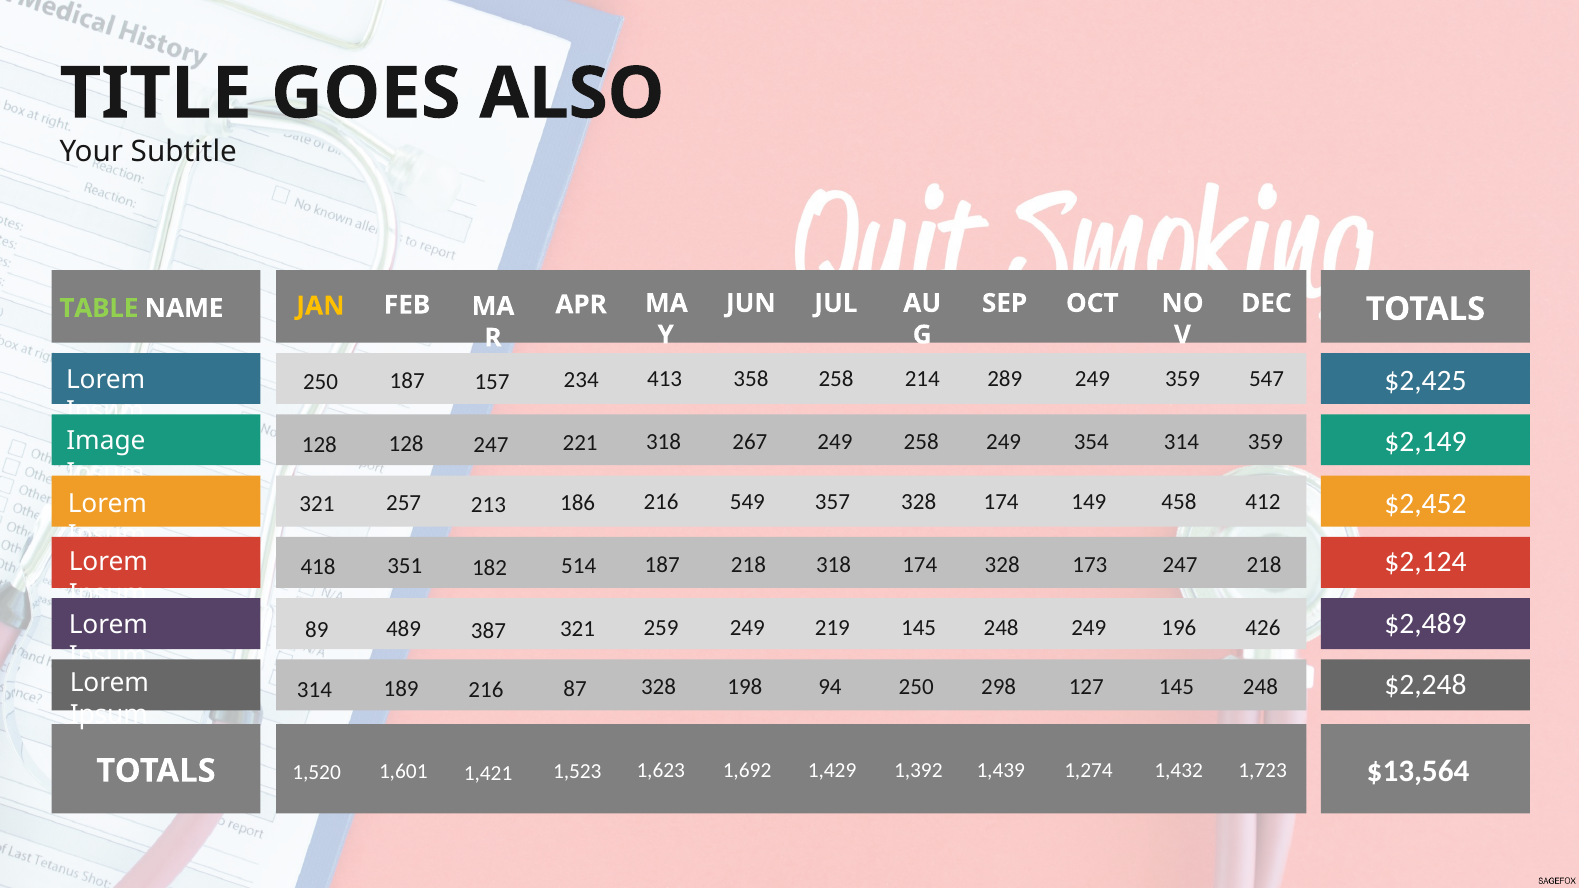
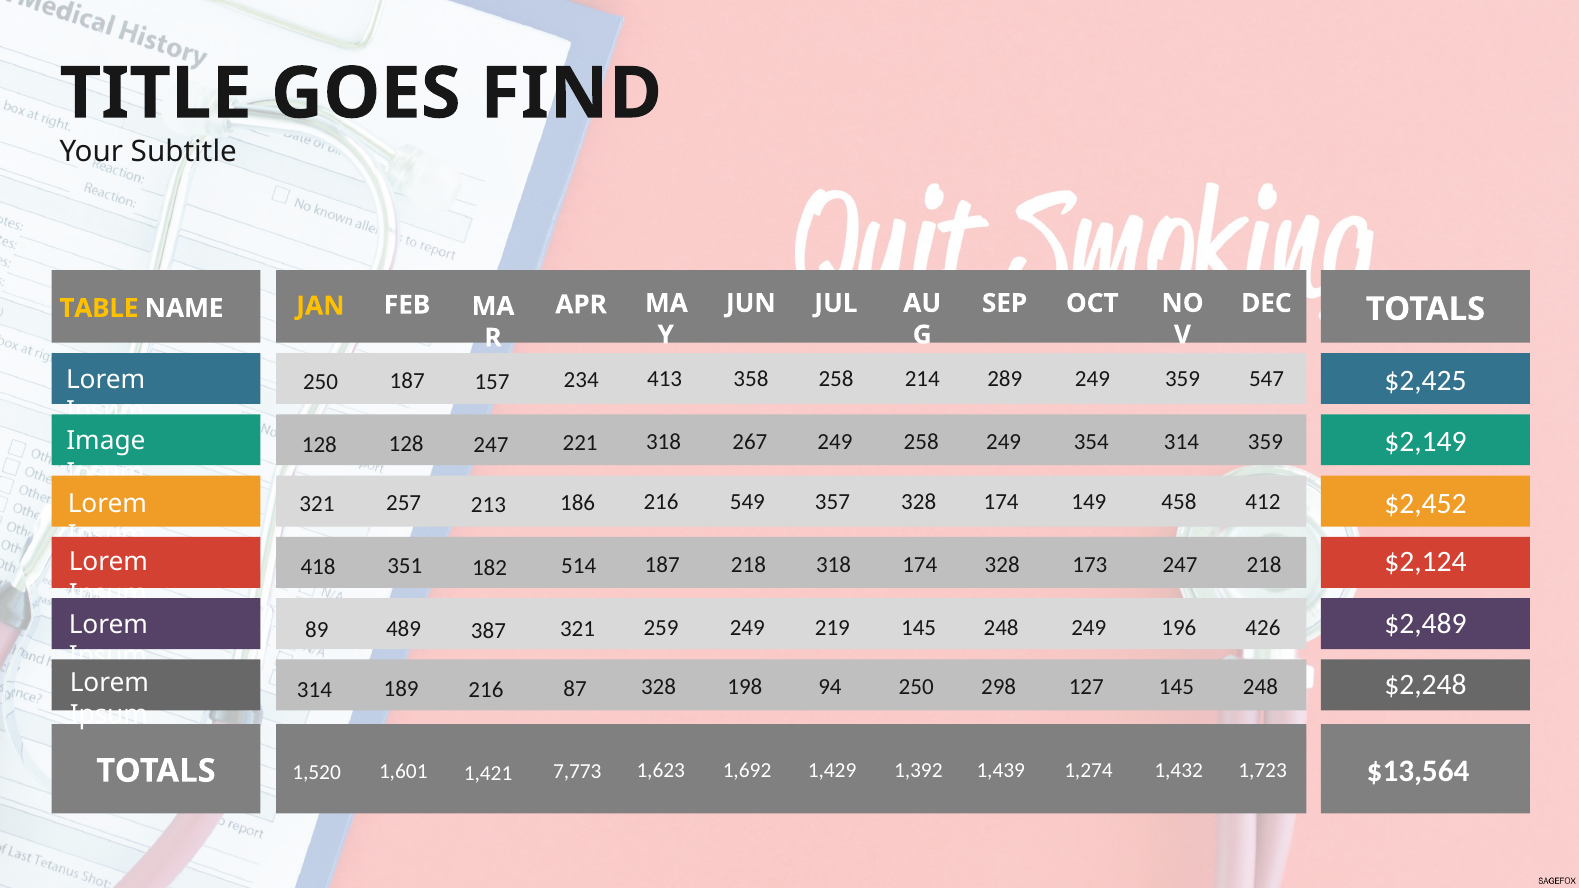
ALSO: ALSO -> FIND (571, 94)
TABLE colour: light green -> yellow (99, 308)
1,523: 1,523 -> 7,773 (577, 772)
